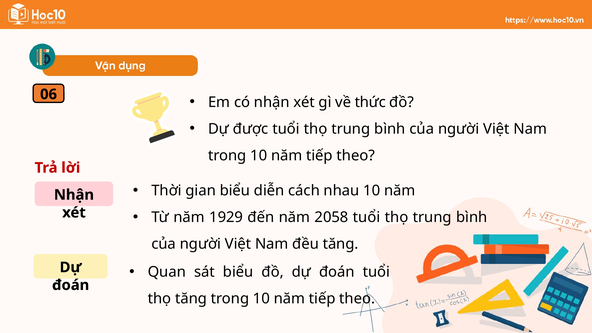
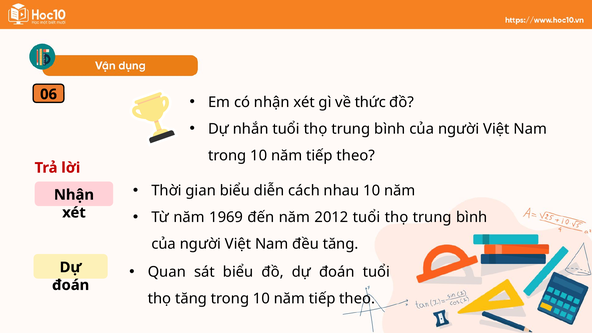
được: được -> nhắn (251, 129)
1929: 1929 -> 1969 (226, 217)
2058: 2058 -> 2012 (332, 217)
